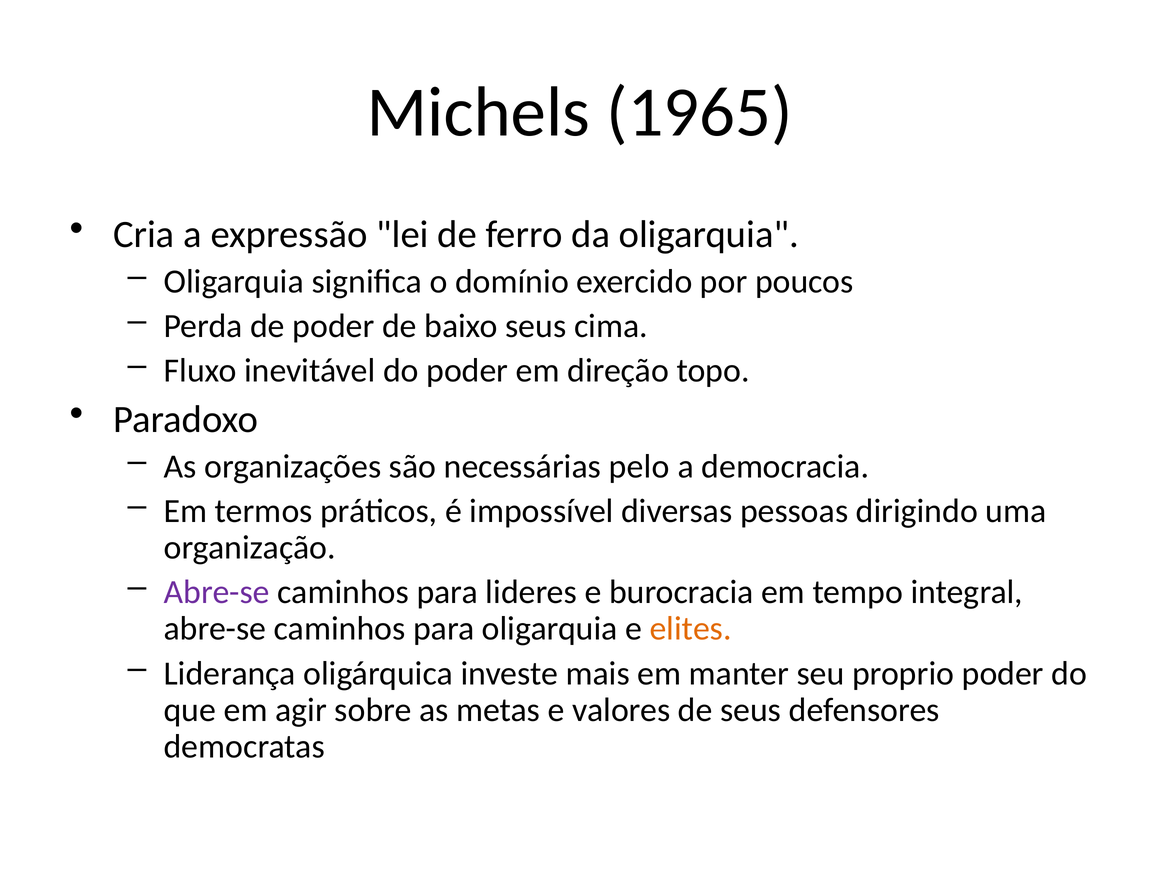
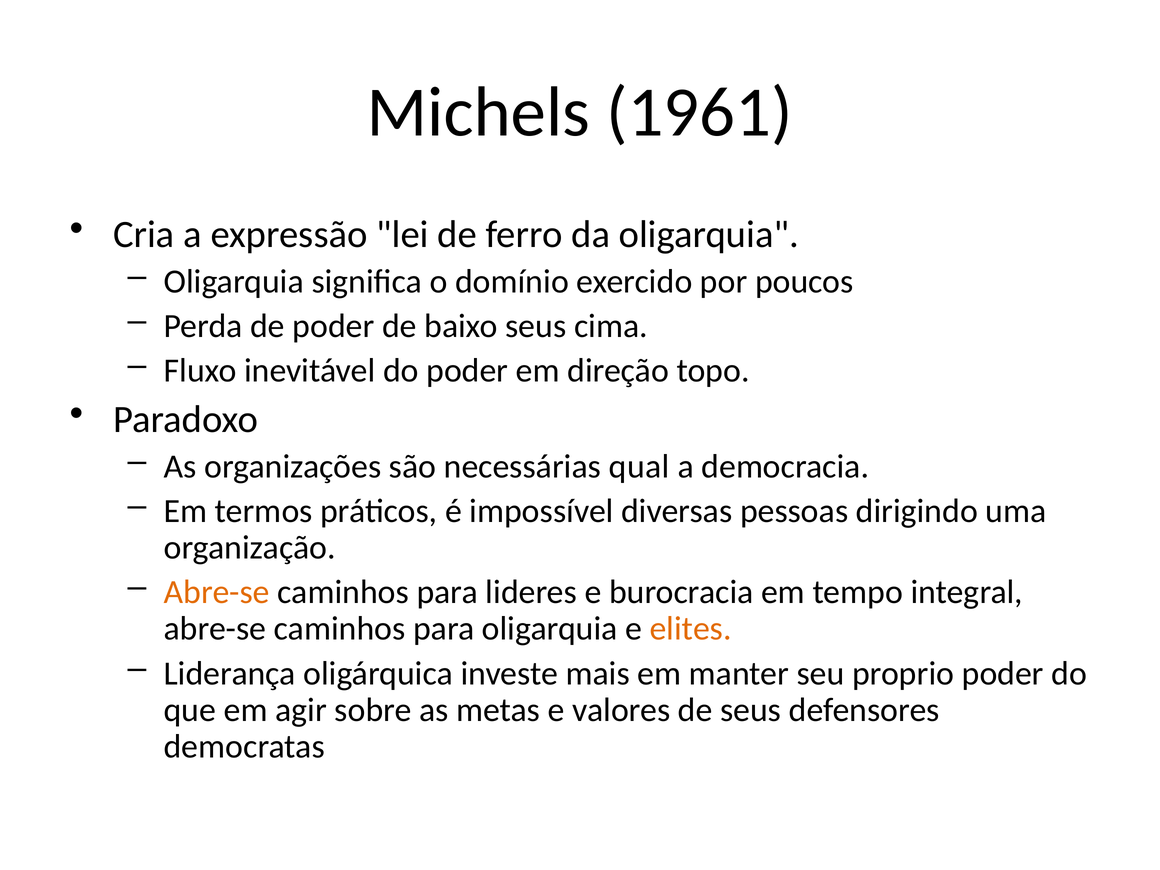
1965: 1965 -> 1961 (699, 112)
pelo: pelo -> qual (639, 466)
Abre-se colour: purple -> orange (217, 592)
